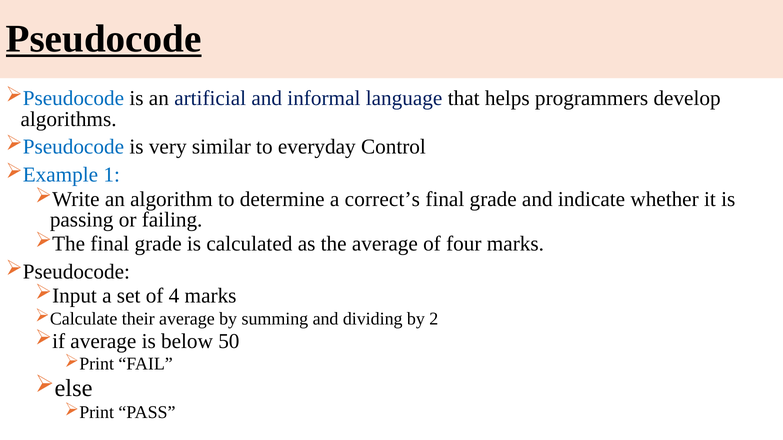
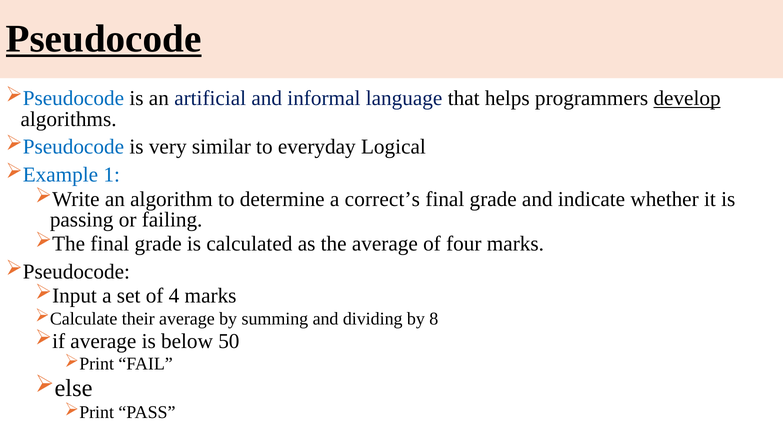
develop underline: none -> present (687, 99)
Control: Control -> Logical (393, 147)
2: 2 -> 8 (434, 319)
